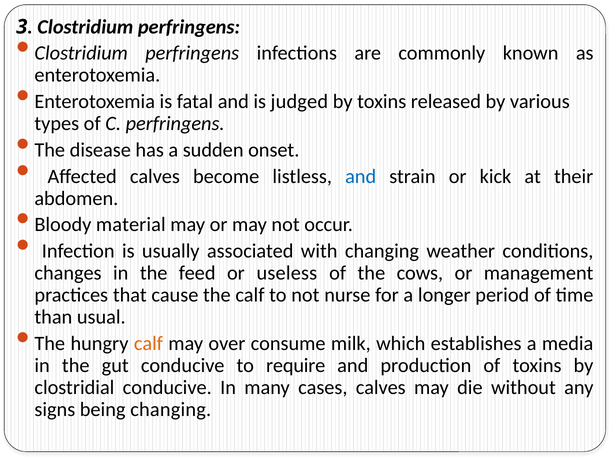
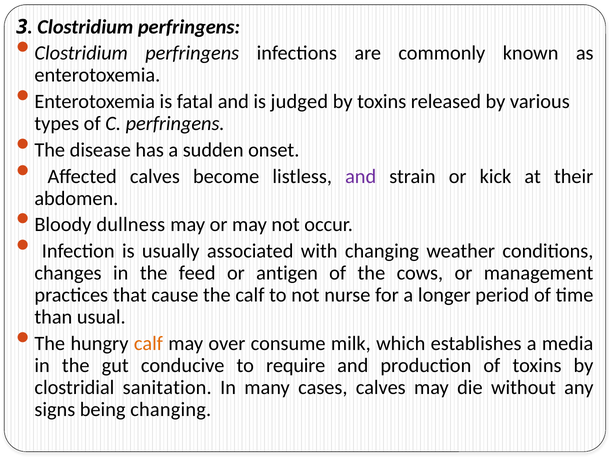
and colour: blue -> purple (361, 176)
material: material -> dullness (131, 224)
useless: useless -> antigen (287, 273)
clostridial conducive: conducive -> sanitation (167, 387)
